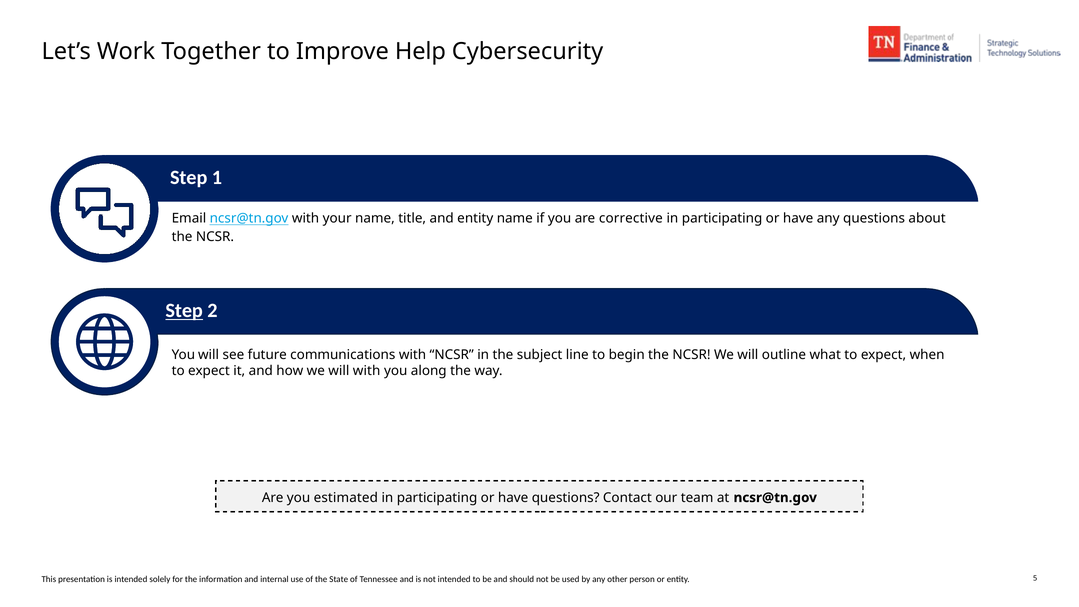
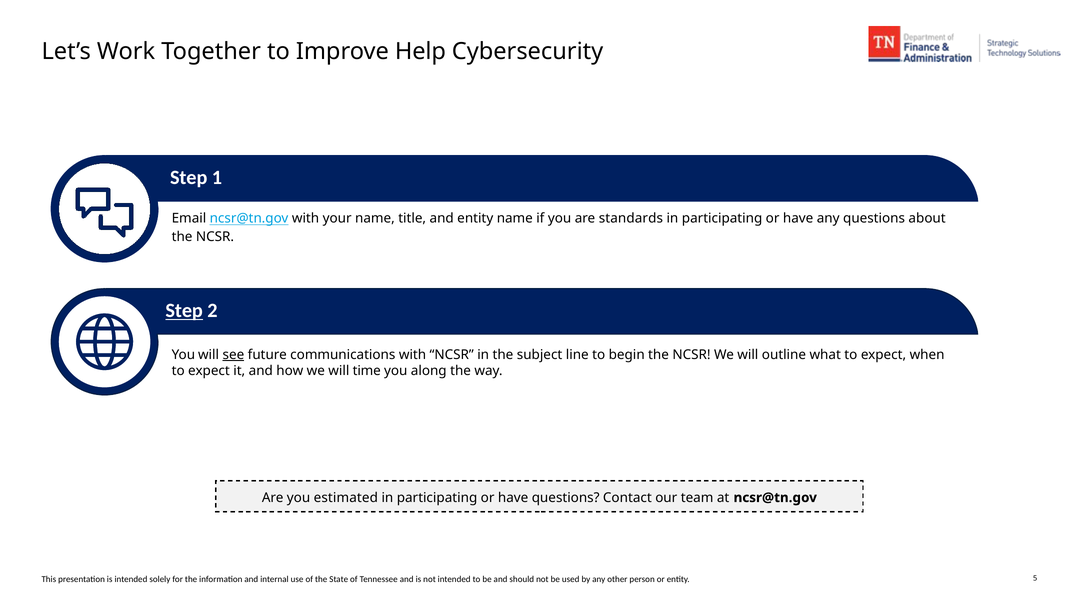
corrective: corrective -> standards (631, 218)
see underline: none -> present (233, 355)
will with: with -> time (367, 371)
